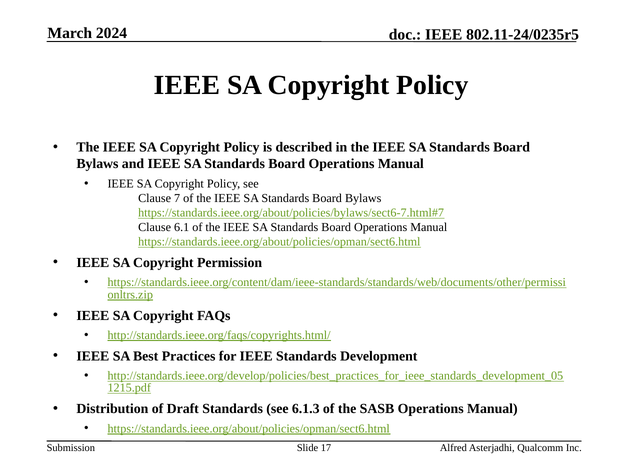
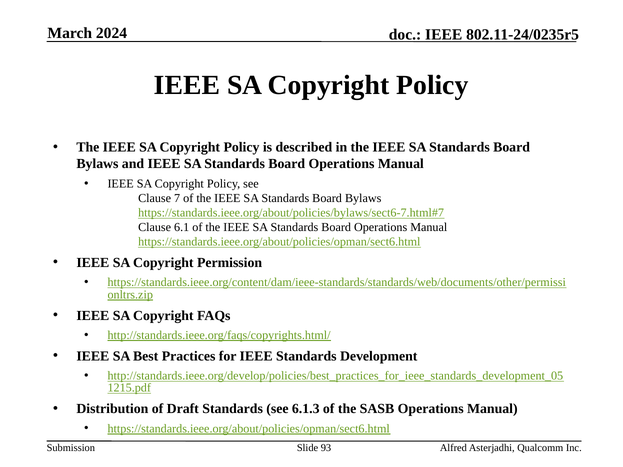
17: 17 -> 93 (326, 448)
